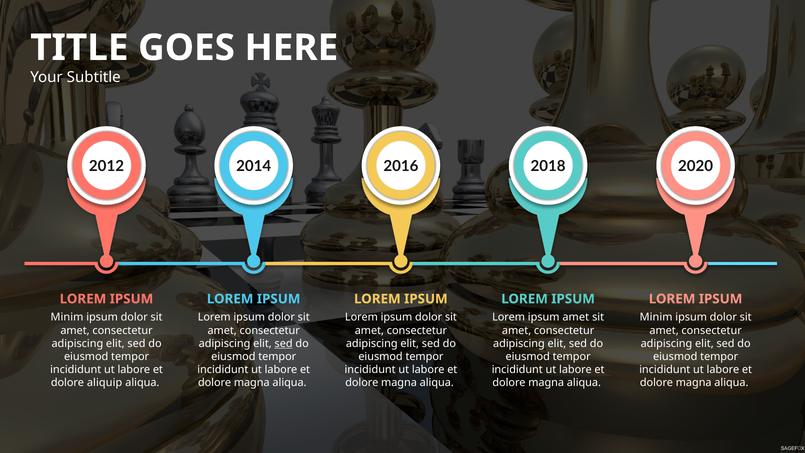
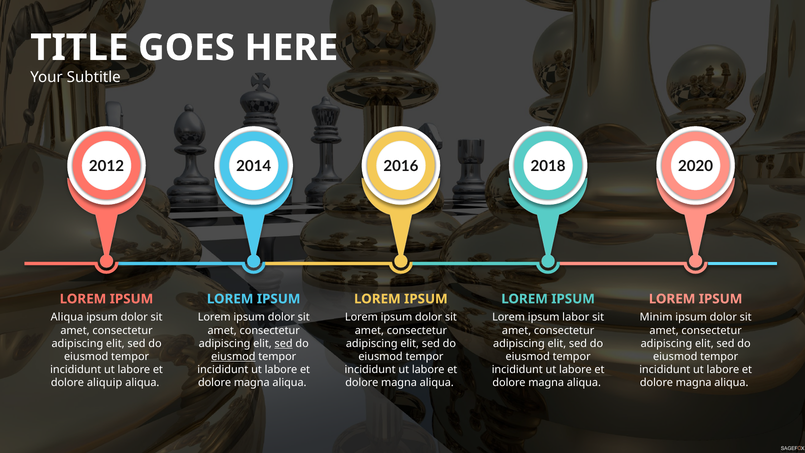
Minim: Minim -> Aliqua (67, 317)
ipsum amet: amet -> labor (576, 317)
eiusmod underline: none -> present (233, 357)
